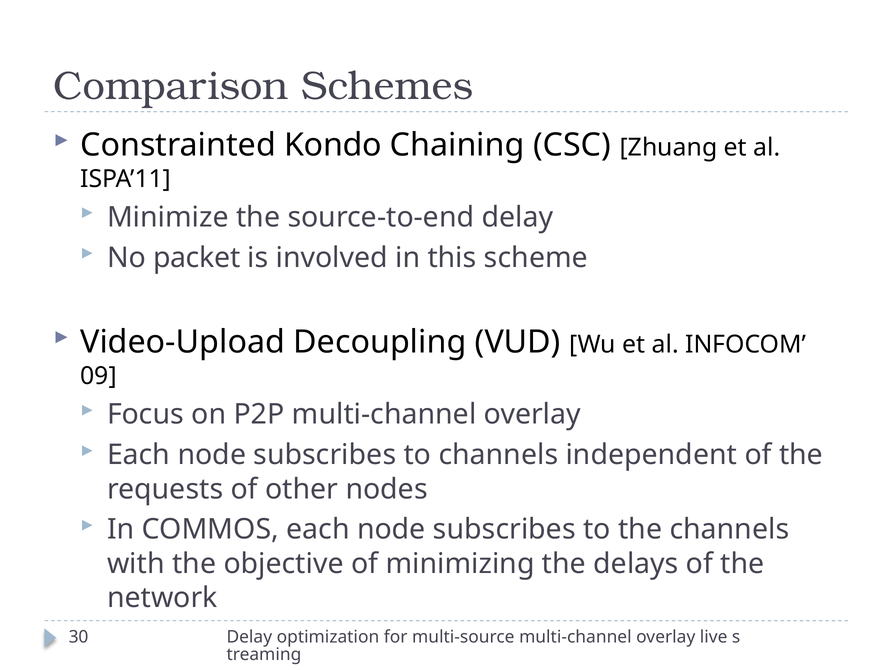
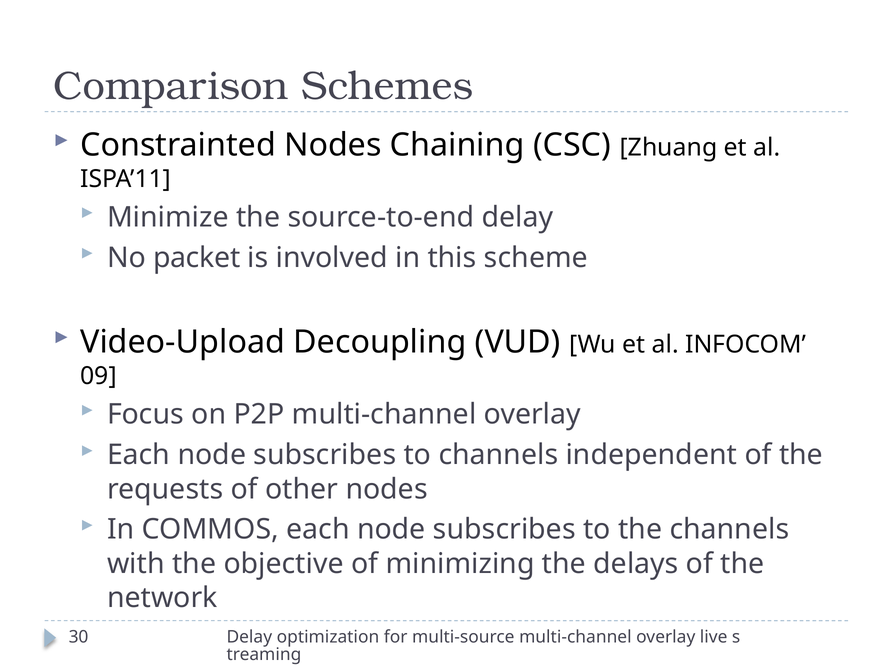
Constrainted Kondo: Kondo -> Nodes (333, 145)
